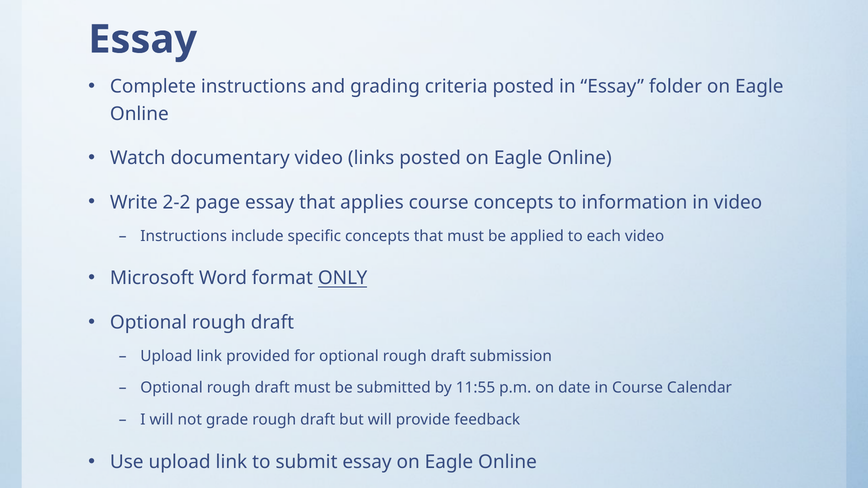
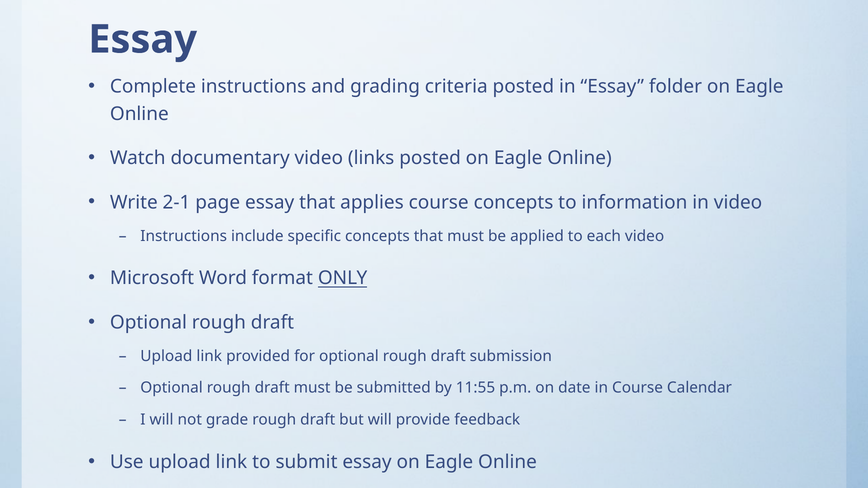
2-2: 2-2 -> 2-1 (177, 202)
